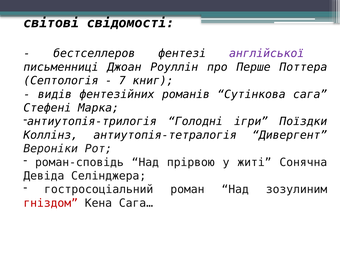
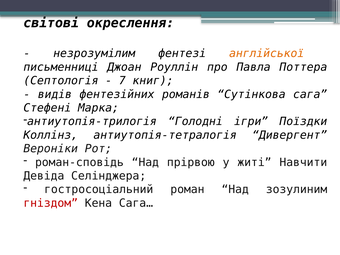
свідомості: свідомості -> окреслення (131, 23)
бестселлеров: бестселлеров -> незрозумілим (94, 53)
англійської colour: purple -> orange (267, 53)
Перше: Перше -> Павла (254, 67)
Сонячна: Сонячна -> Навчити (303, 162)
